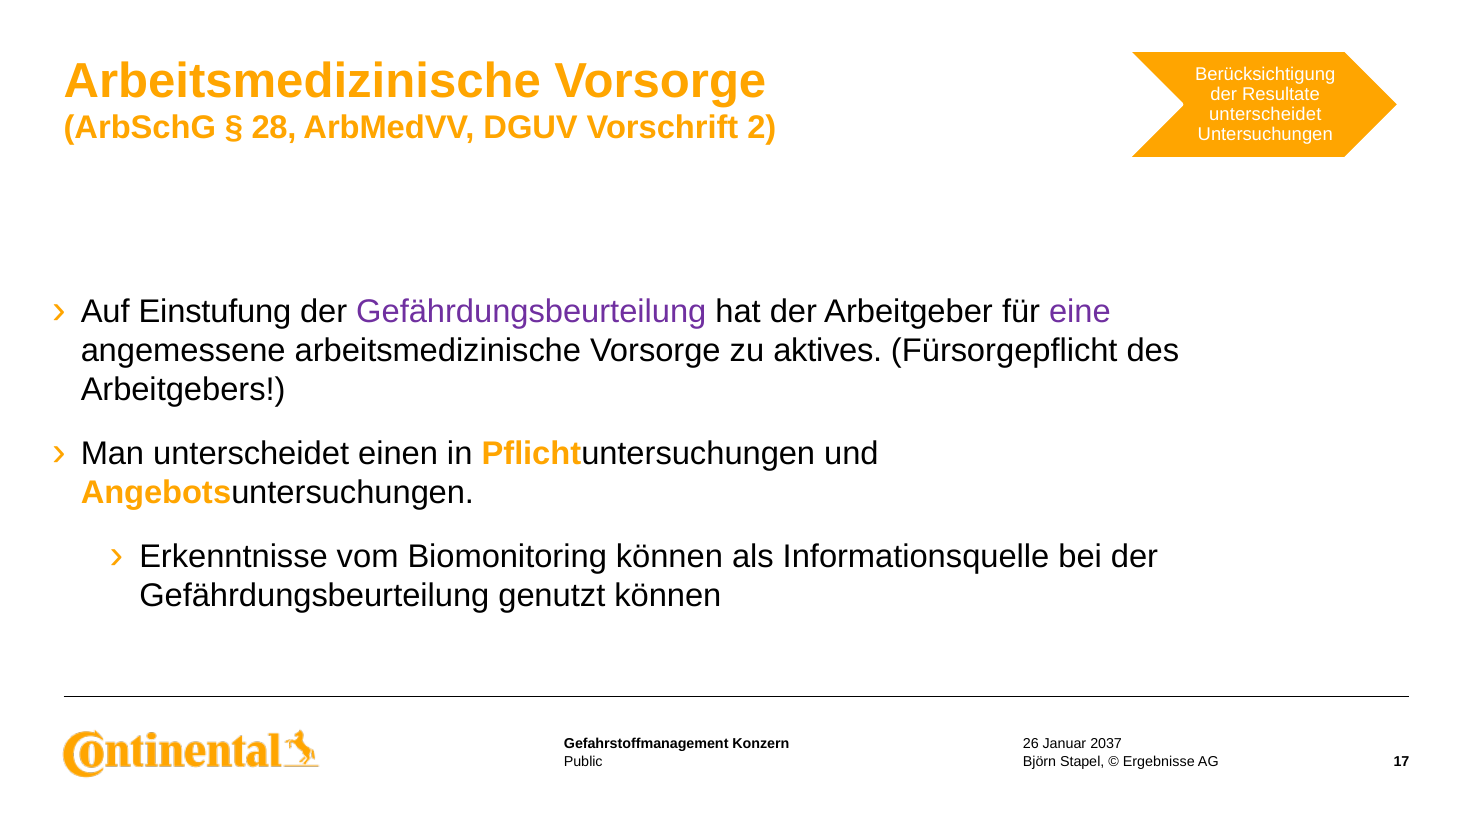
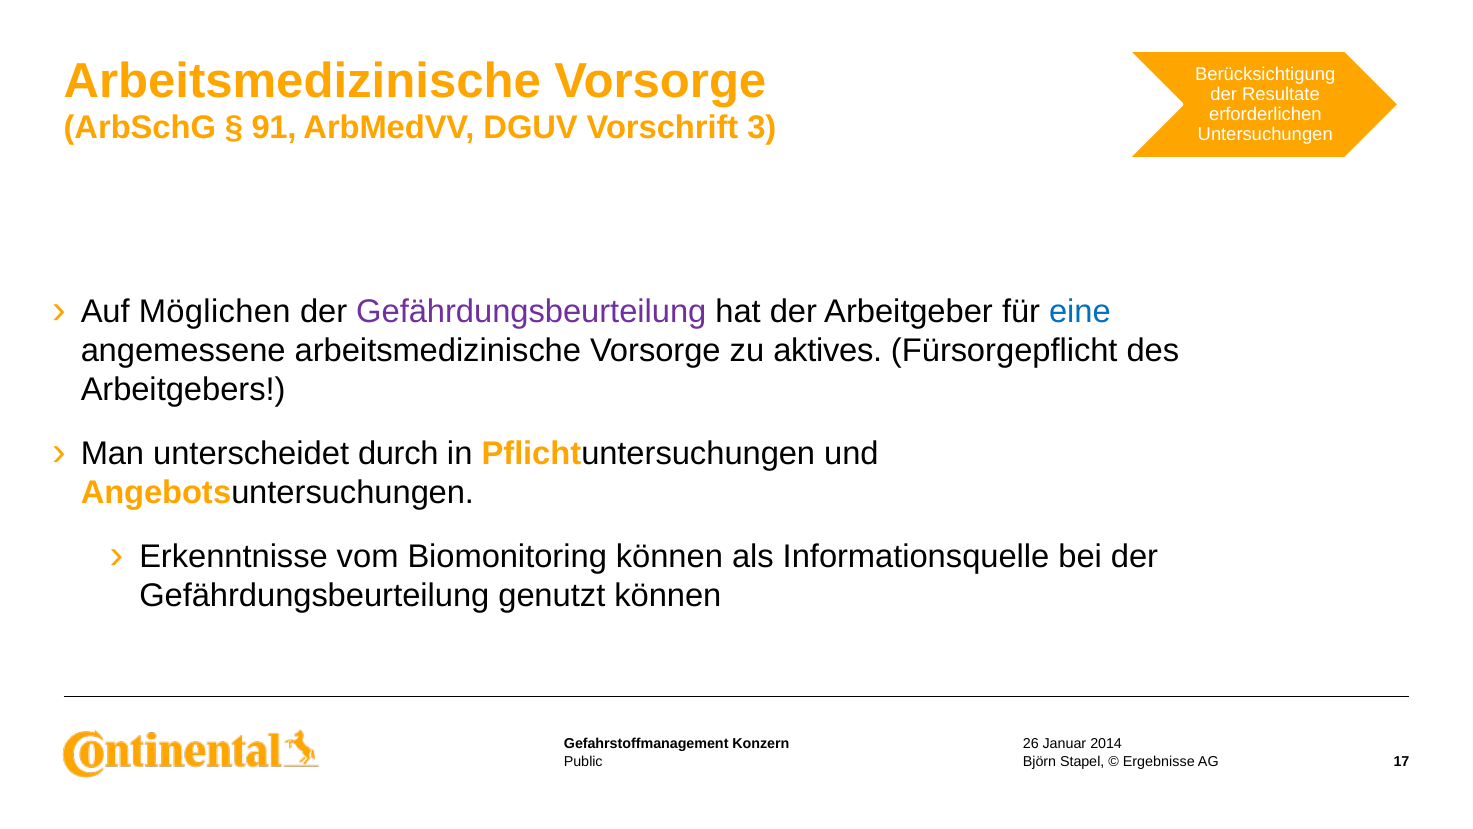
unterscheidet: unterscheidet -> erforderlichen (1265, 114)
28: 28 -> 91 (274, 128)
2: 2 -> 3 (762, 128)
Einstufung: Einstufung -> Möglichen (215, 311)
eine colour: purple -> blue (1080, 311)
einen: einen -> durch (398, 454)
2037: 2037 -> 2014 (1106, 744)
